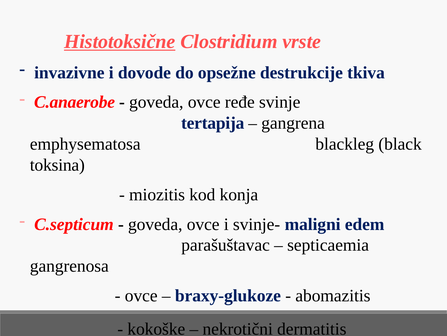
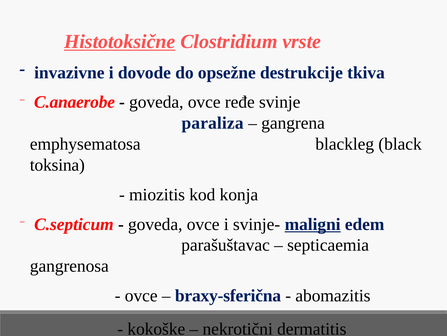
tertapija: tertapija -> paraliza (213, 123)
maligni underline: none -> present (313, 224)
braxy-glukoze: braxy-glukoze -> braxy-sferična (228, 295)
